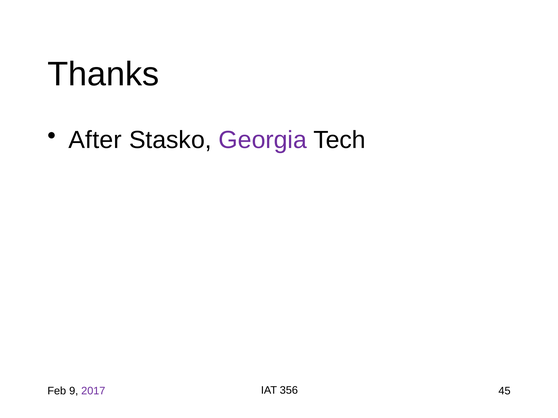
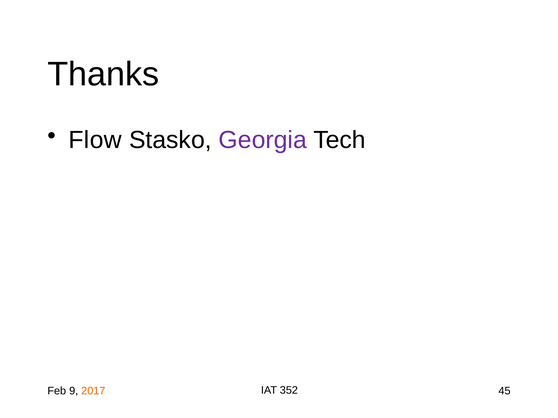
After: After -> Flow (95, 140)
356: 356 -> 352 (289, 391)
2017 colour: purple -> orange (93, 391)
